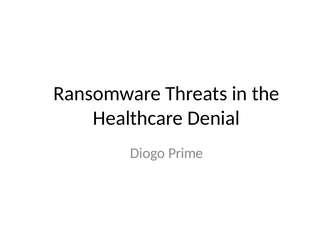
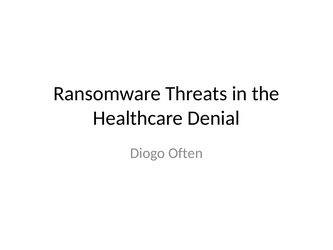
Prime: Prime -> Often (186, 153)
